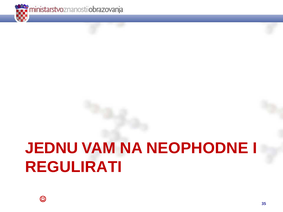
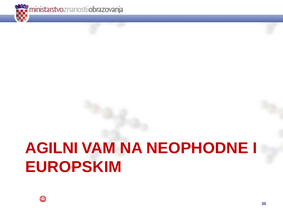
JEDNU: JEDNU -> AGILNI (52, 148)
REGULIRATI: REGULIRATI -> EUROPSKIM (73, 167)
